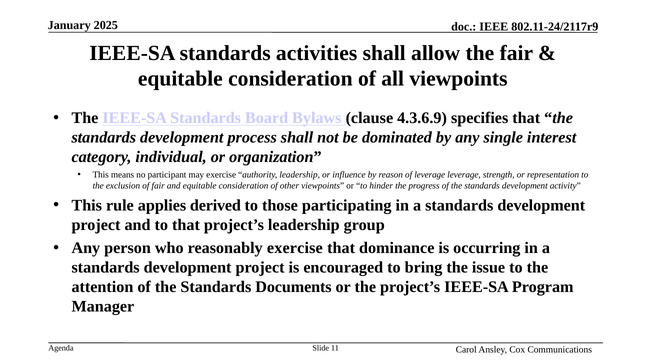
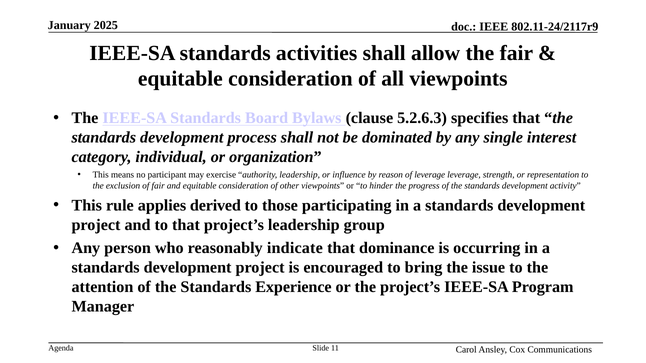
4.3.6.9: 4.3.6.9 -> 5.2.6.3 (422, 118)
reasonably exercise: exercise -> indicate (295, 248)
Documents: Documents -> Experience (293, 287)
